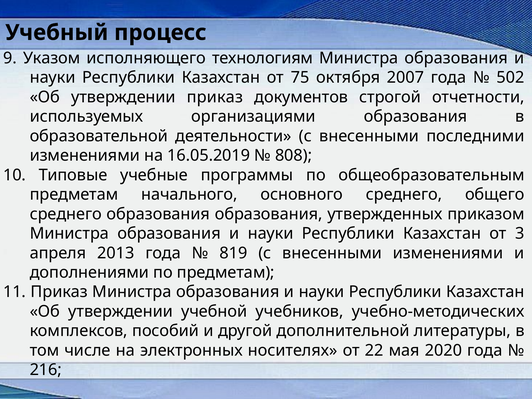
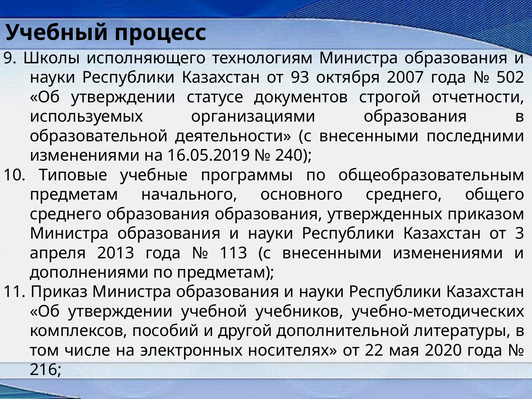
Указом: Указом -> Школы (52, 58)
75: 75 -> 93 (300, 77)
утверждении приказ: приказ -> статусе (215, 97)
808: 808 -> 240 (294, 155)
819: 819 -> 113 (233, 253)
